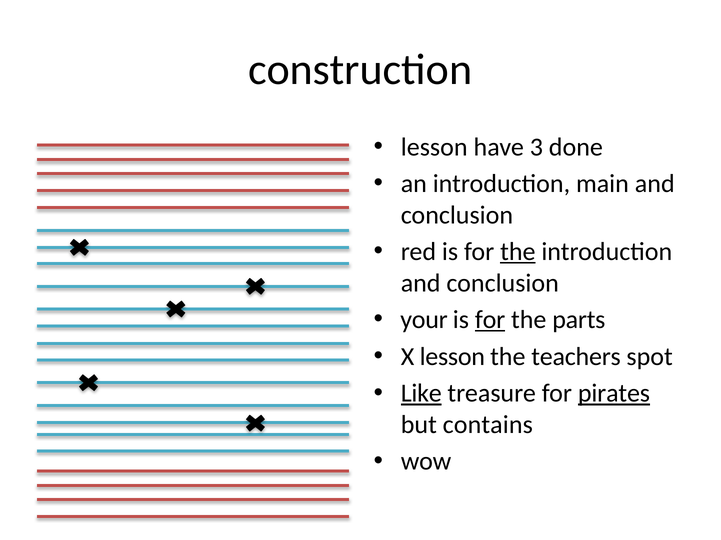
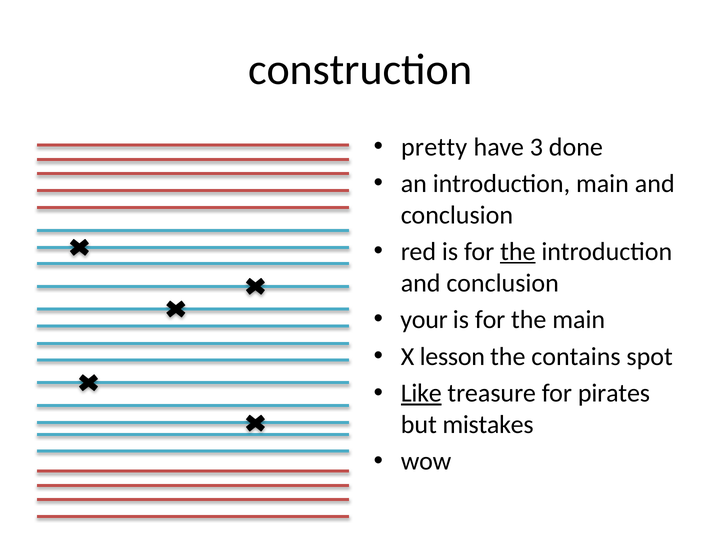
lesson: lesson -> pretty (434, 147)
for underline: present -> none (490, 320)
the parts: parts -> main (579, 320)
teachers: teachers -> contains (576, 357)
pirates underline: present -> none (614, 394)
contains: contains -> mistakes (488, 425)
